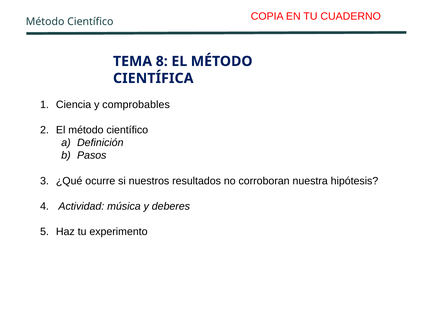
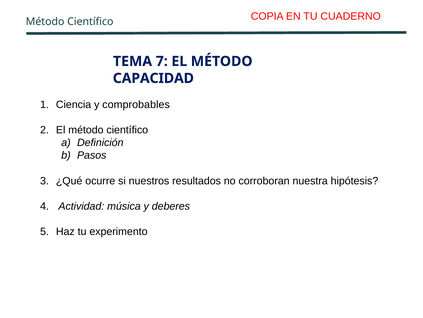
8: 8 -> 7 (162, 61)
CIENTÍFICA: CIENTÍFICA -> CAPACIDAD (153, 78)
